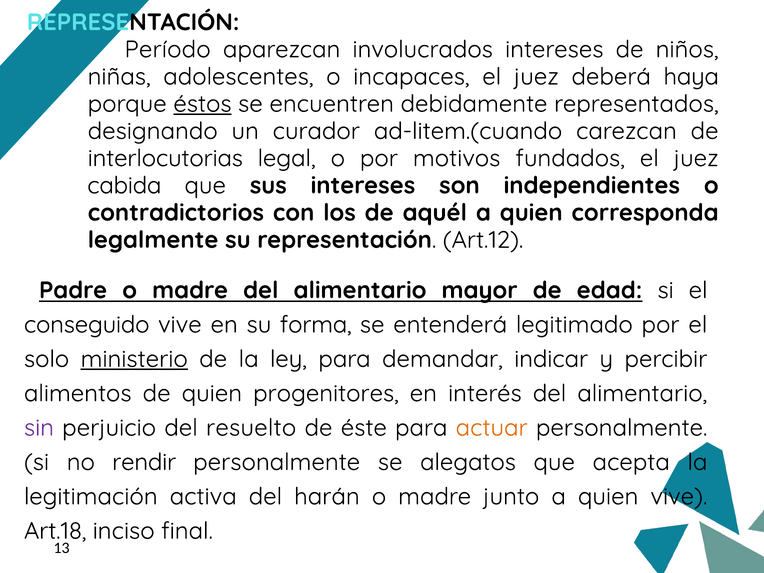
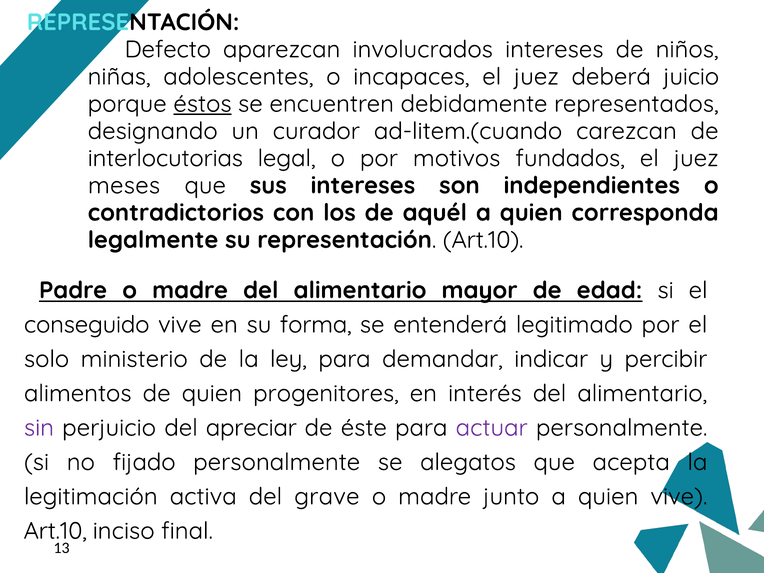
Período: Período -> Defecto (168, 49)
haya: haya -> juicio (691, 77)
cabida: cabida -> meses (124, 186)
representación Art.12: Art.12 -> Art.10 (483, 240)
ministerio underline: present -> none (134, 359)
resuelto: resuelto -> apreciar (251, 428)
actuar colour: orange -> purple (492, 428)
rendir: rendir -> fijado (144, 462)
harán: harán -> grave (327, 497)
Art.18: Art.18 -> Art.10 (55, 531)
